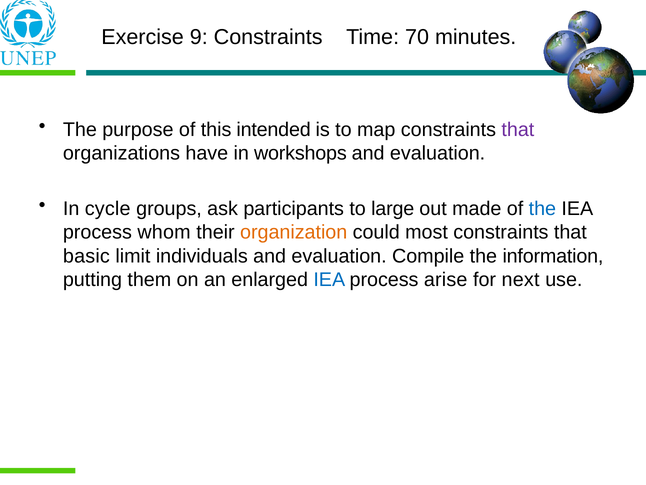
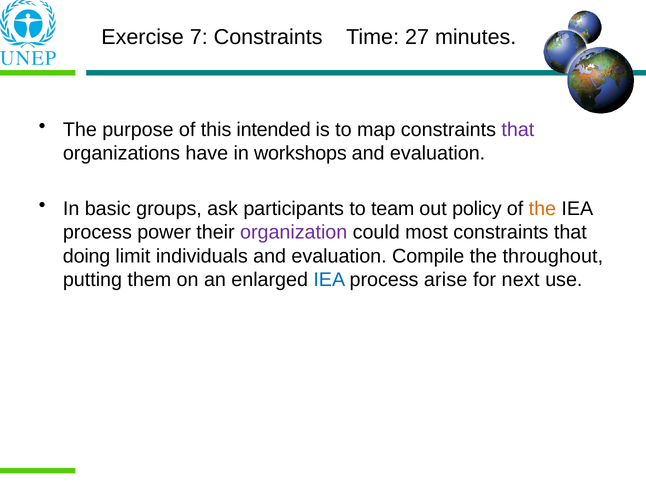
9: 9 -> 7 (199, 37)
70: 70 -> 27 (417, 37)
cycle: cycle -> basic (108, 208)
large: large -> team (393, 208)
made: made -> policy (477, 208)
the colour: blue -> orange (542, 208)
whom: whom -> power (164, 232)
organization colour: orange -> purple (294, 232)
basic: basic -> doing (87, 256)
information: information -> throughout (553, 256)
